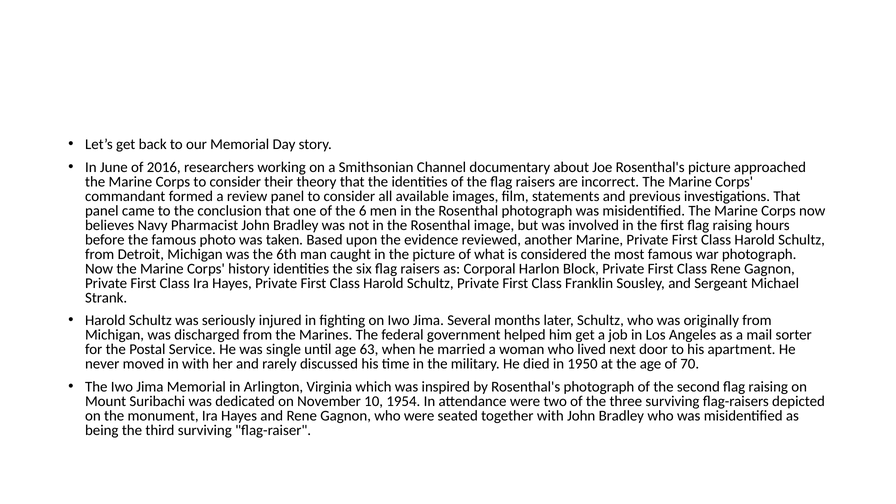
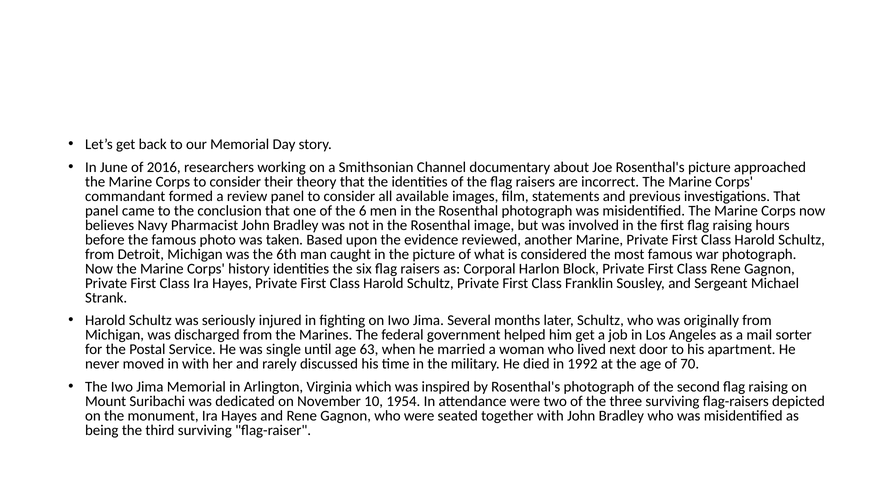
1950: 1950 -> 1992 (583, 364)
